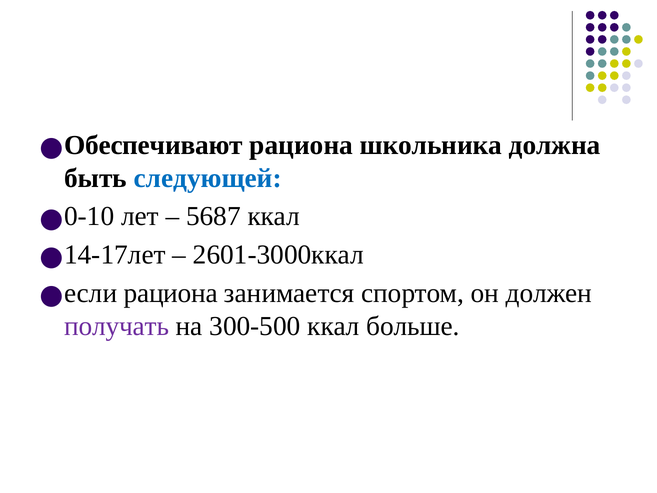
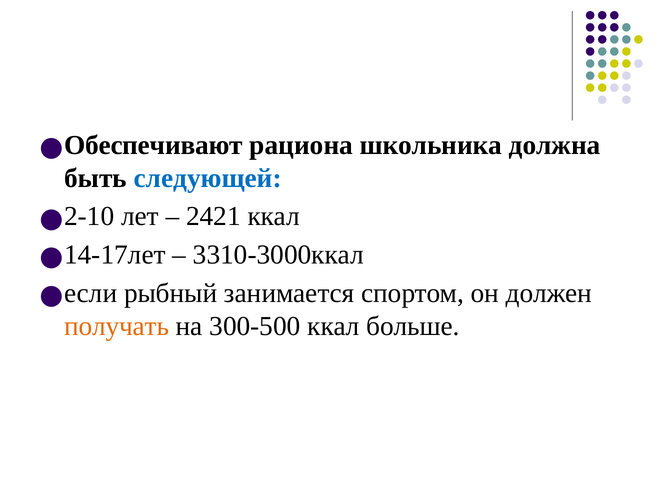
0-10: 0-10 -> 2-10 (89, 216)
5687: 5687 -> 2421 (213, 216)
2601-3000ккал: 2601-3000ккал -> 3310-3000ккал (278, 255)
если рациона: рациона -> рыбный (171, 293)
получать colour: purple -> orange (117, 326)
